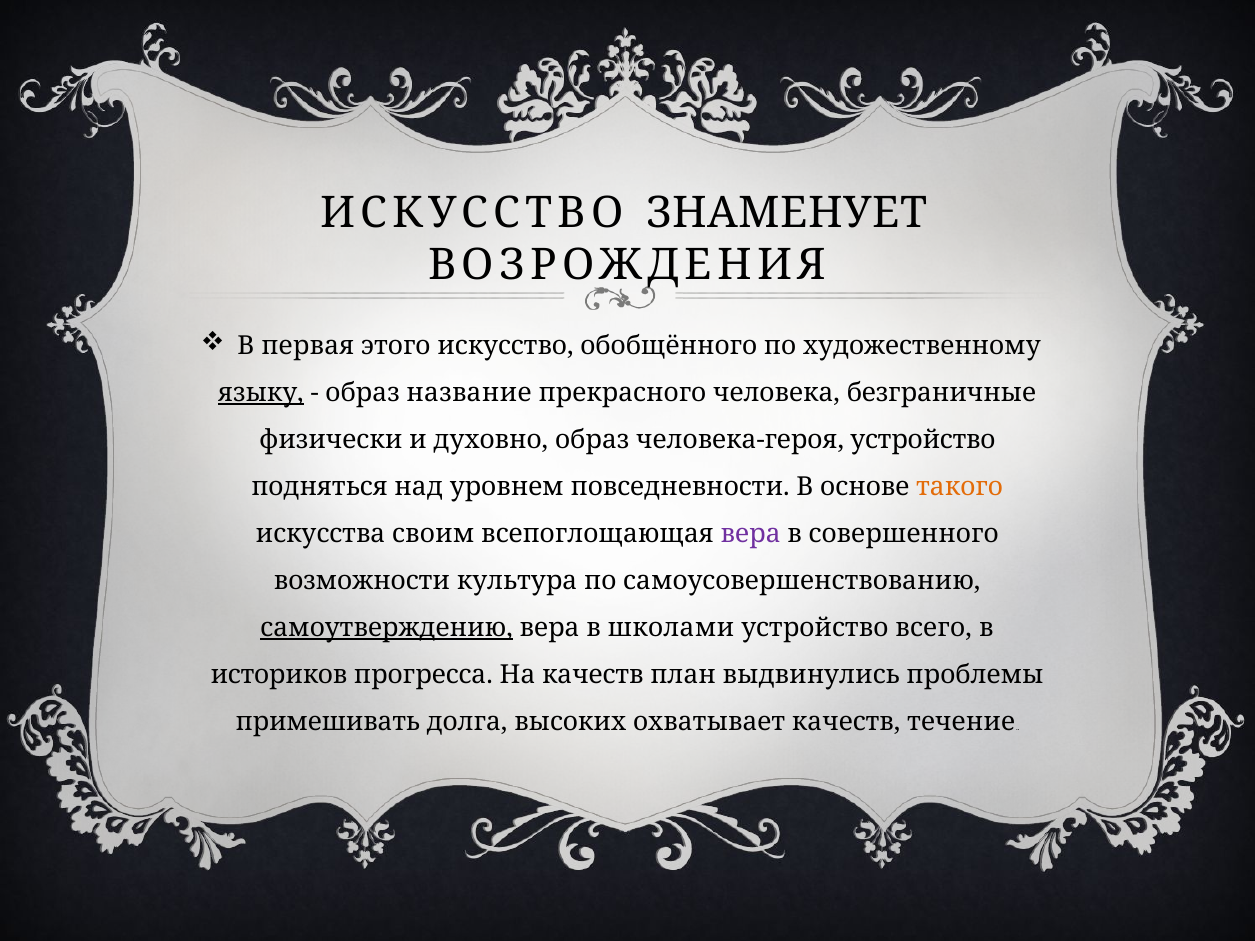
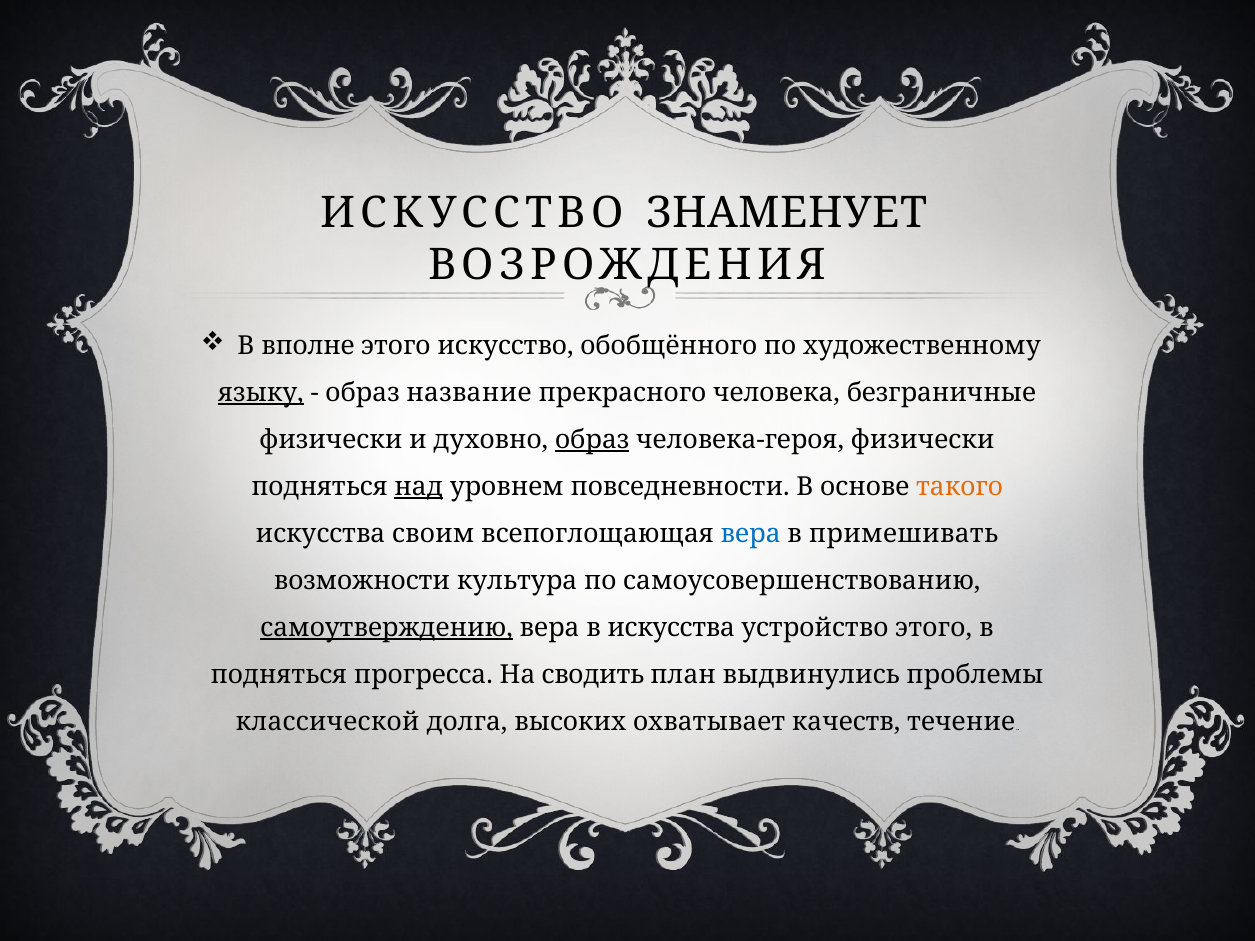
первая: первая -> вполне (308, 346)
образ underline: none -> present (592, 440)
человека-героя устройство: устройство -> физически (923, 440)
над underline: none -> present (419, 487)
вера colour: purple -> blue (751, 534)
совершенного: совершенного -> примешивать (904, 534)
в школами: школами -> искусства (671, 628)
устройство всего: всего -> этого (934, 628)
историков: историков -> подняться (279, 675)
На качеств: качеств -> сводить (593, 675)
примешивать: примешивать -> классической (328, 722)
